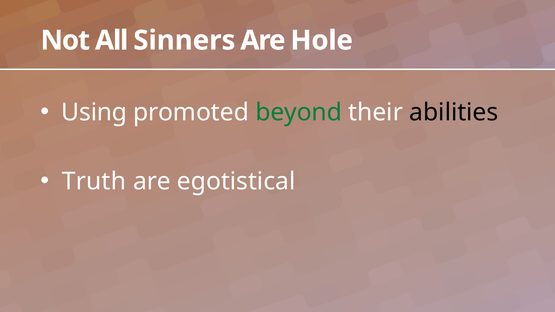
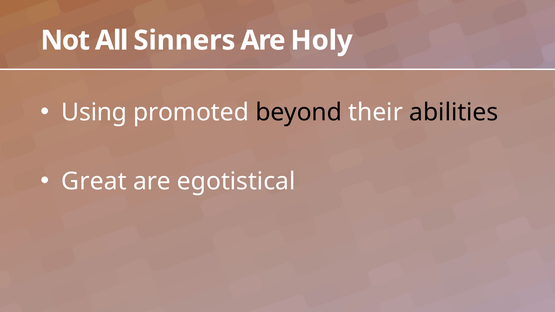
Hole: Hole -> Holy (322, 40)
beyond colour: green -> black (299, 112)
Truth: Truth -> Great (94, 181)
